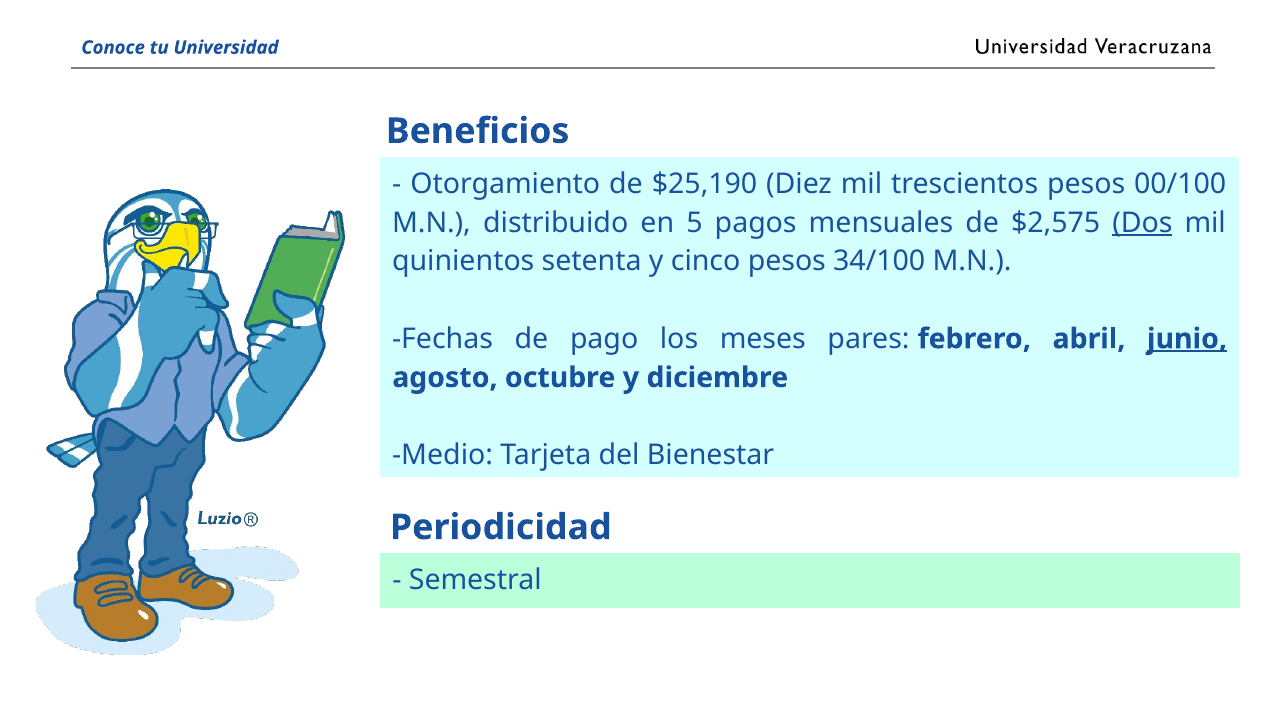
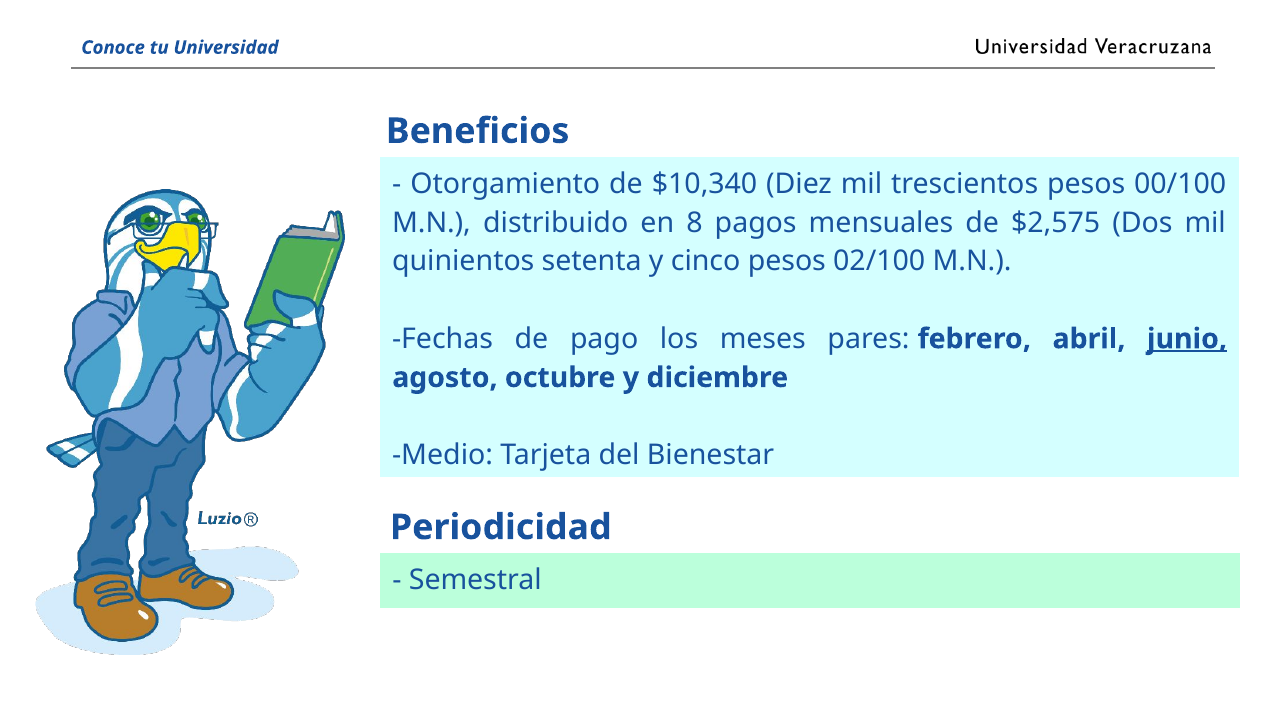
$25,190: $25,190 -> $10,340 (705, 184)
5: 5 -> 8 (695, 223)
Dos underline: present -> none (1142, 223)
34/100: 34/100 -> 02/100 (879, 261)
